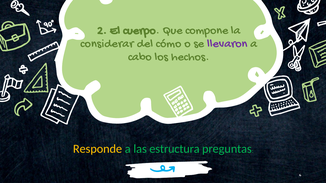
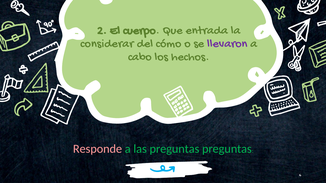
compone: compone -> entrada (207, 30)
Responde colour: yellow -> pink (98, 149)
las estructura: estructura -> preguntas (174, 149)
